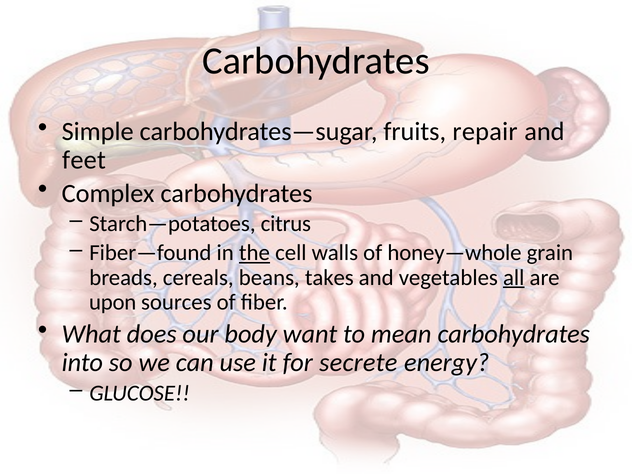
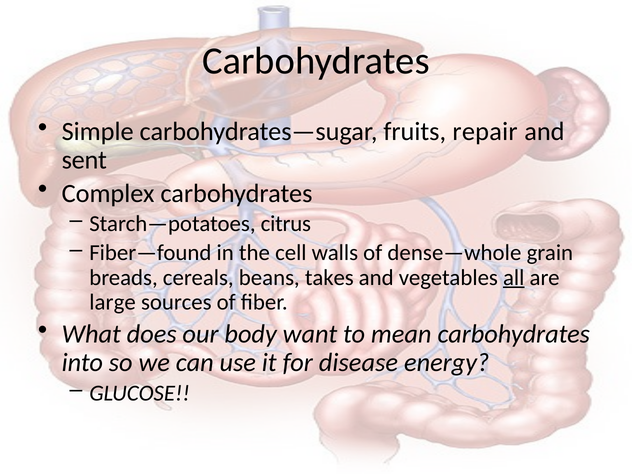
feet: feet -> sent (84, 160)
the underline: present -> none (254, 253)
honey—whole: honey—whole -> dense—whole (454, 253)
upon: upon -> large (113, 302)
secrete: secrete -> disease (358, 363)
